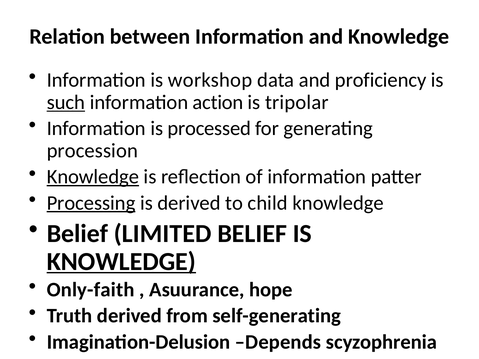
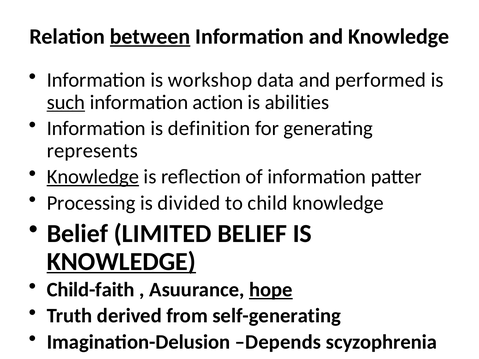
between underline: none -> present (150, 37)
proficiency: proficiency -> performed (381, 80)
tripolar: tripolar -> abilities (297, 102)
processed: processed -> definition (209, 128)
procession: procession -> represents (92, 151)
Processing underline: present -> none (91, 203)
is derived: derived -> divided (189, 203)
Only-faith: Only-faith -> Child-faith (91, 290)
hope underline: none -> present (271, 290)
